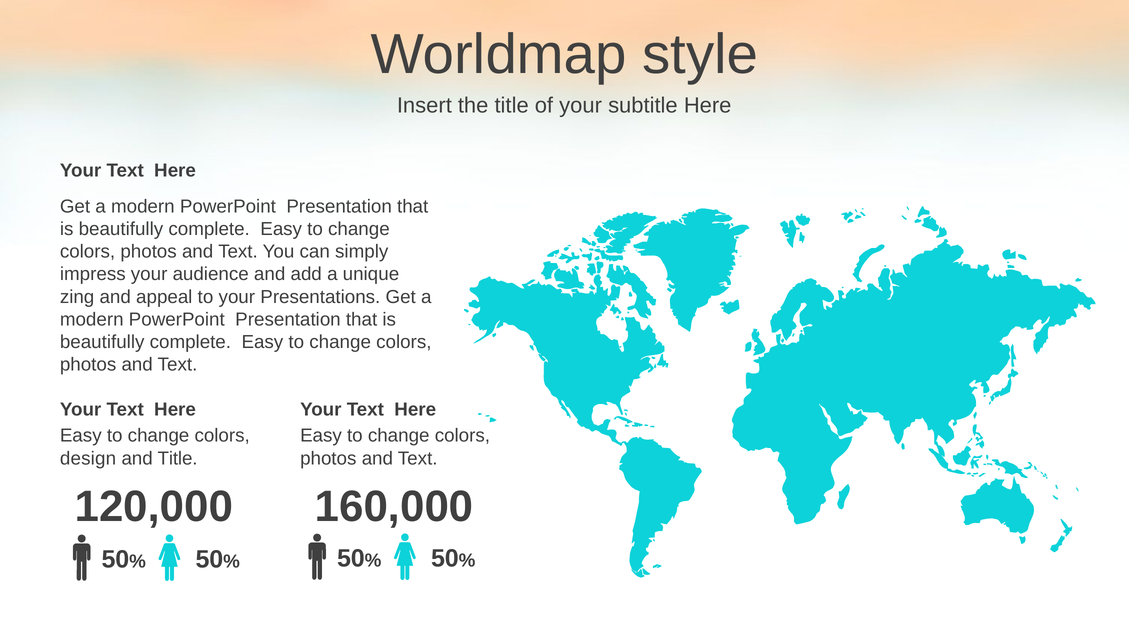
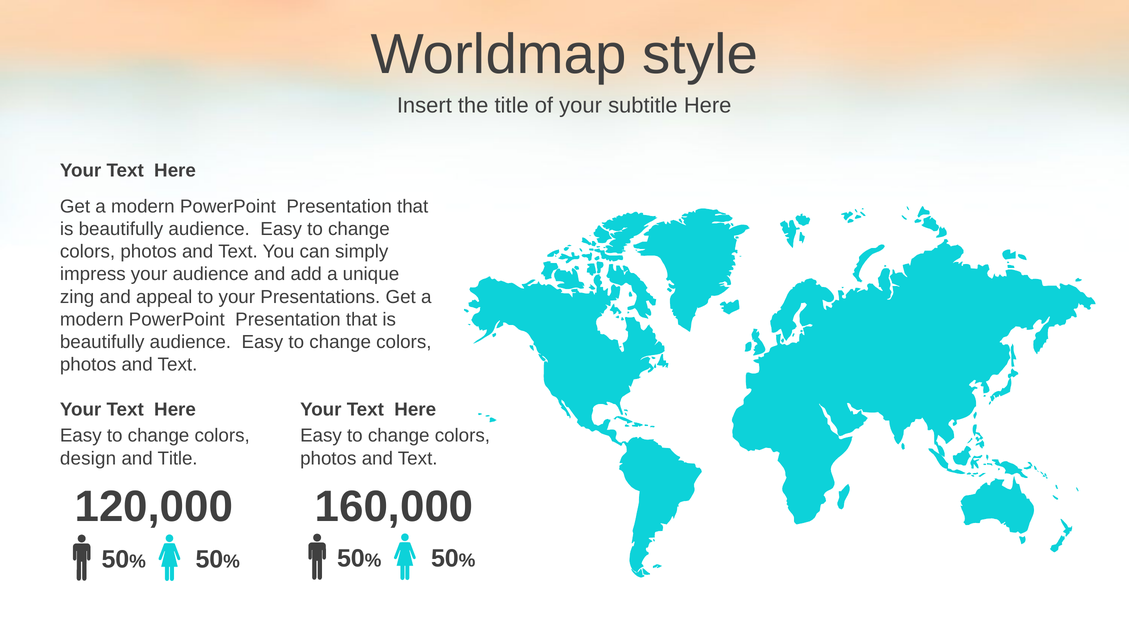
complete: complete -> audience (209, 229)
complete: complete -> audience (190, 342)
